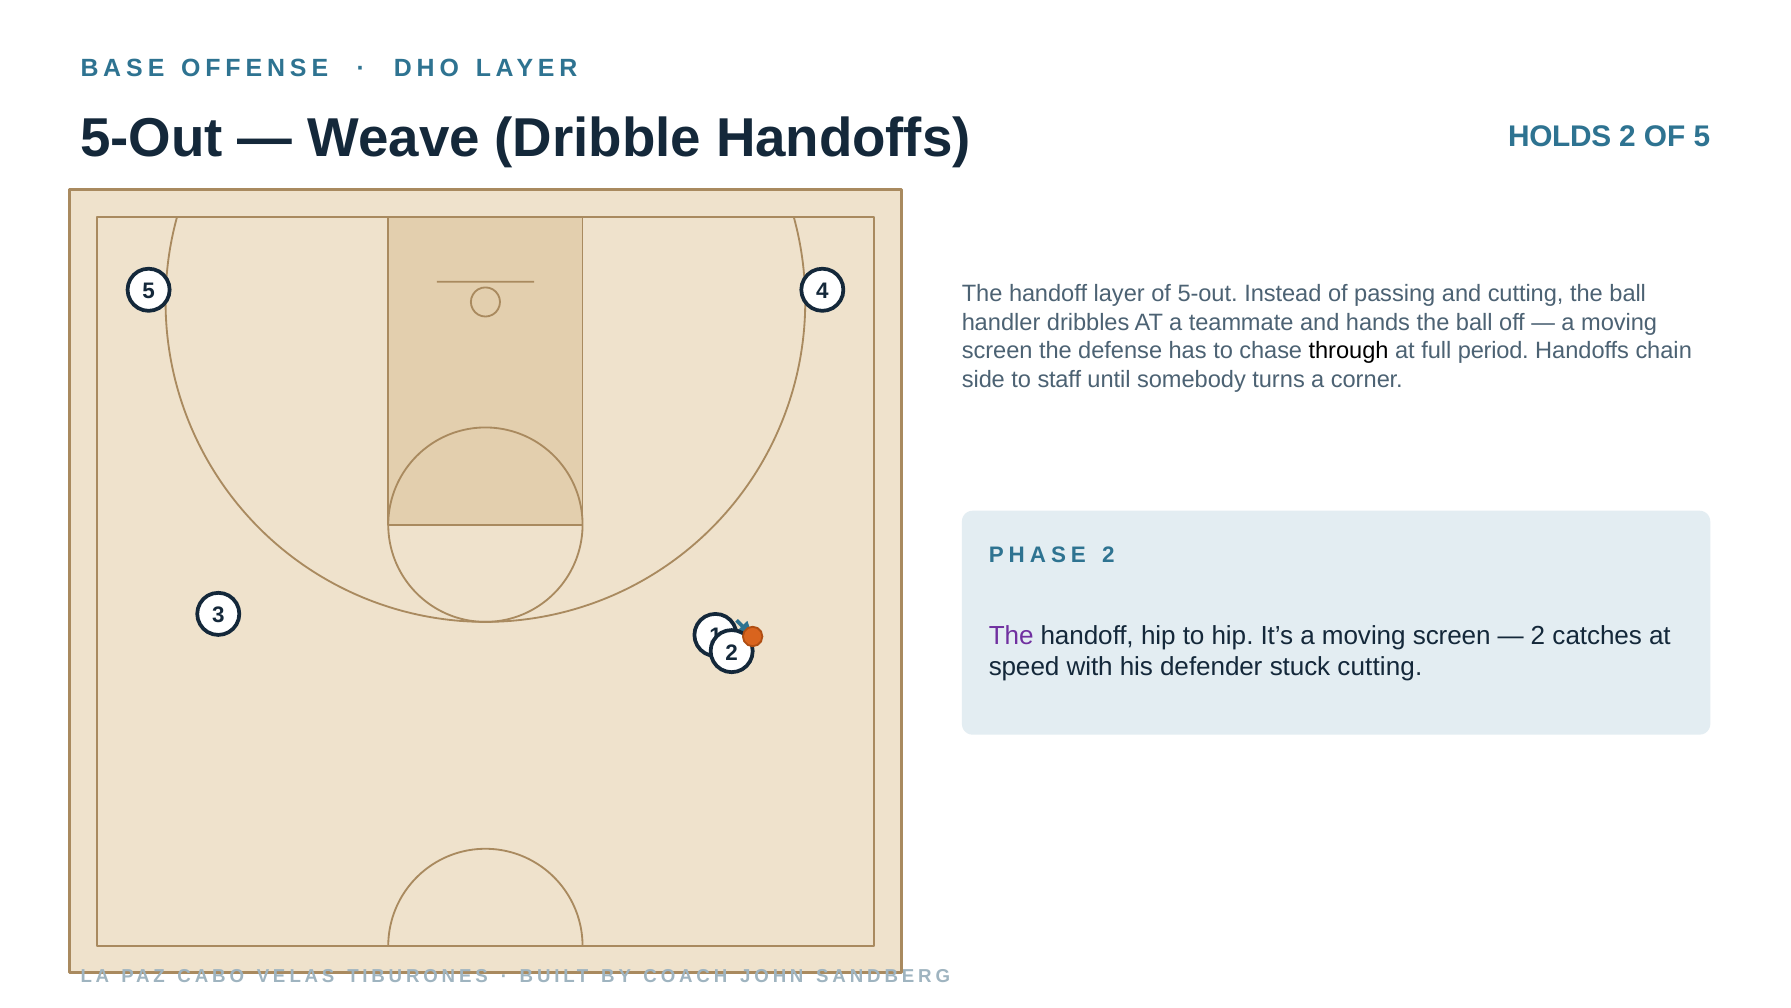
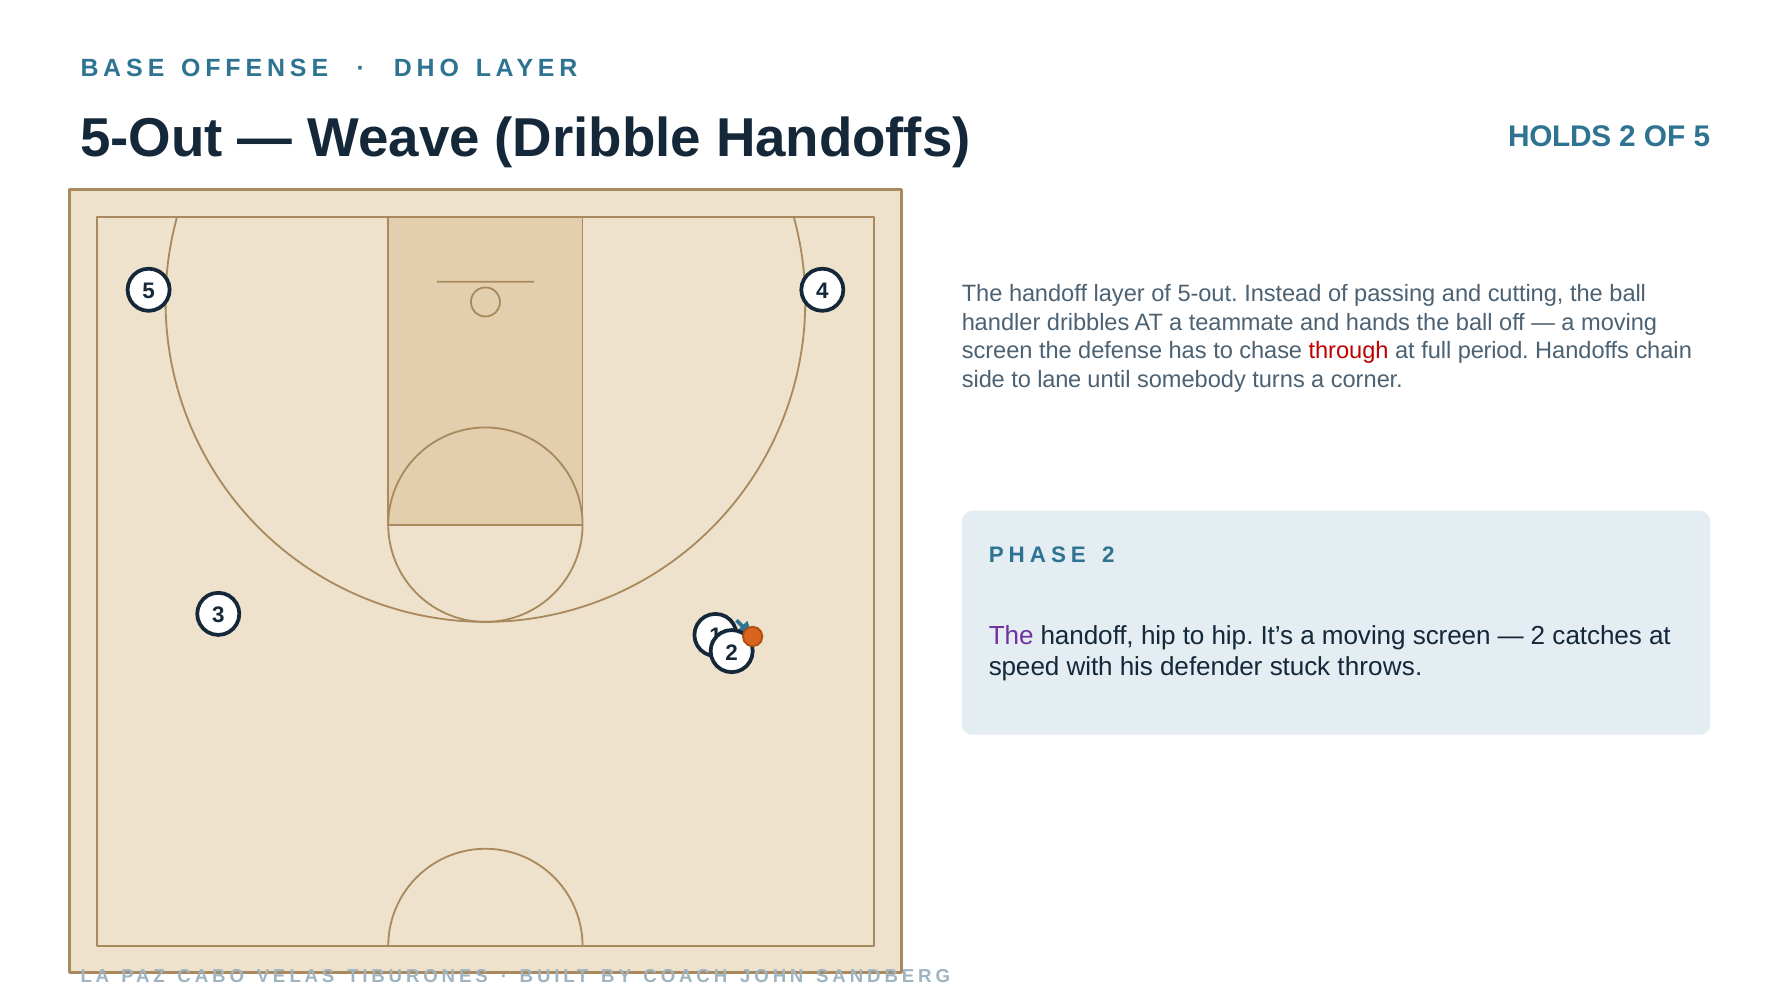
through colour: black -> red (1349, 351)
staff: staff -> lane (1059, 379)
stuck cutting: cutting -> throws (1380, 667)
